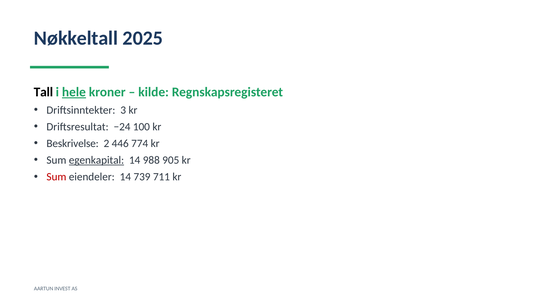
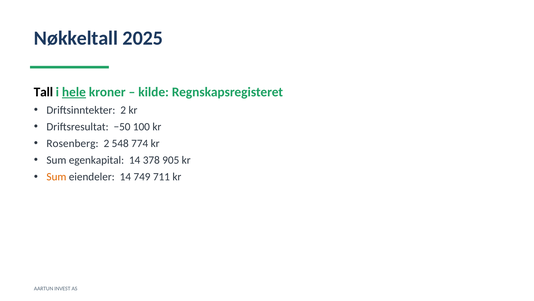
Driftsinntekter 3: 3 -> 2 (123, 110)
−24: −24 -> −50 (122, 127)
Beskrivelse: Beskrivelse -> Rosenberg (72, 143)
446: 446 -> 548 (120, 143)
egenkapital underline: present -> none (96, 160)
988: 988 -> 378 (151, 160)
Sum colour: red -> orange (56, 177)
739: 739 -> 749 (142, 177)
